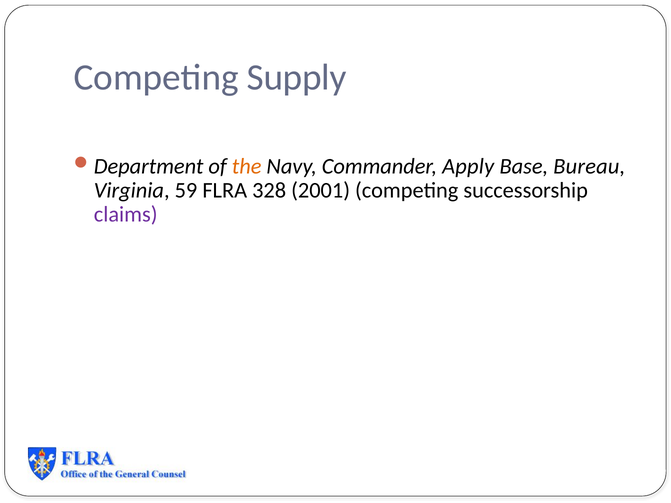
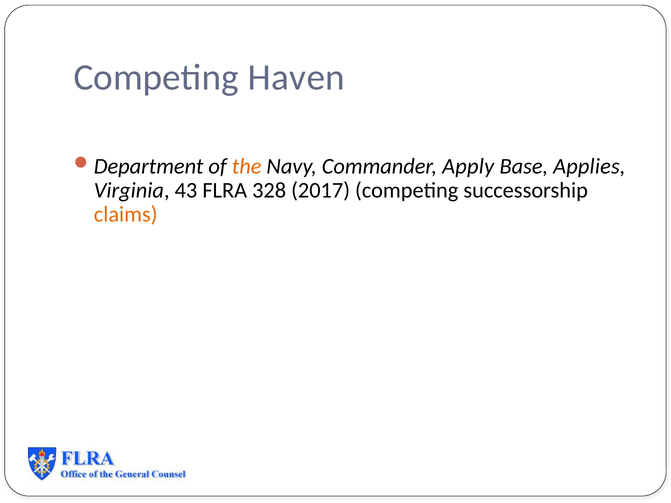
Supply: Supply -> Haven (296, 78)
Bureau: Bureau -> Applies (589, 166)
59: 59 -> 43 (186, 190)
2001: 2001 -> 2017 (321, 190)
claims colour: purple -> orange (126, 215)
